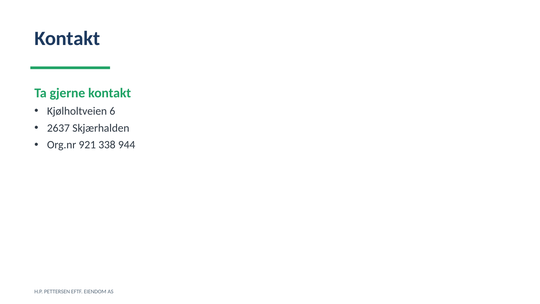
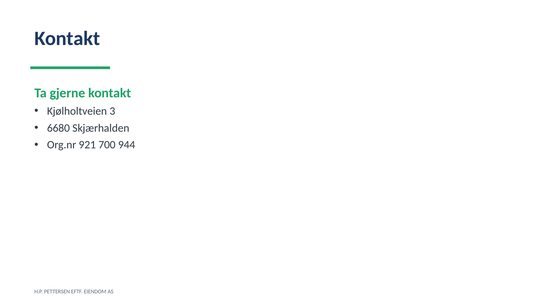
6: 6 -> 3 (112, 111)
2637: 2637 -> 6680 (58, 128)
338: 338 -> 700 (107, 145)
